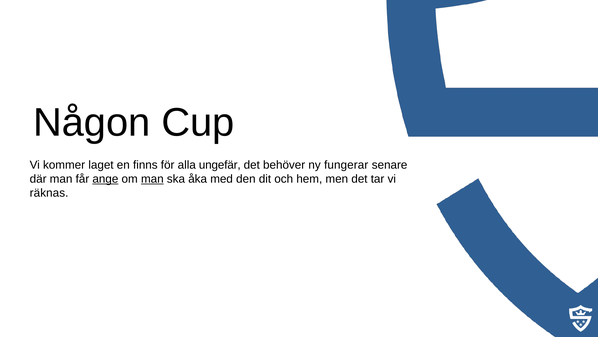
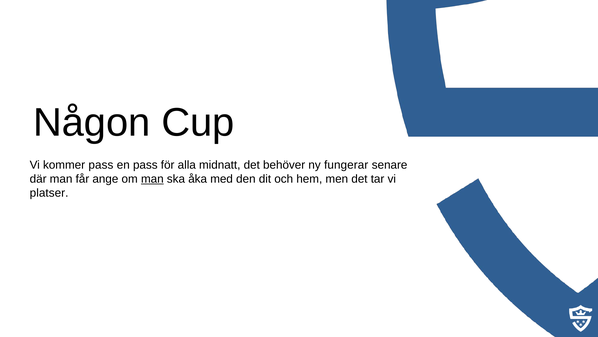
kommer laget: laget -> pass (101, 165)
en finns: finns -> pass (145, 165)
ungefär: ungefär -> midnatt (220, 165)
ange underline: present -> none (105, 179)
räknas: räknas -> platser (49, 193)
